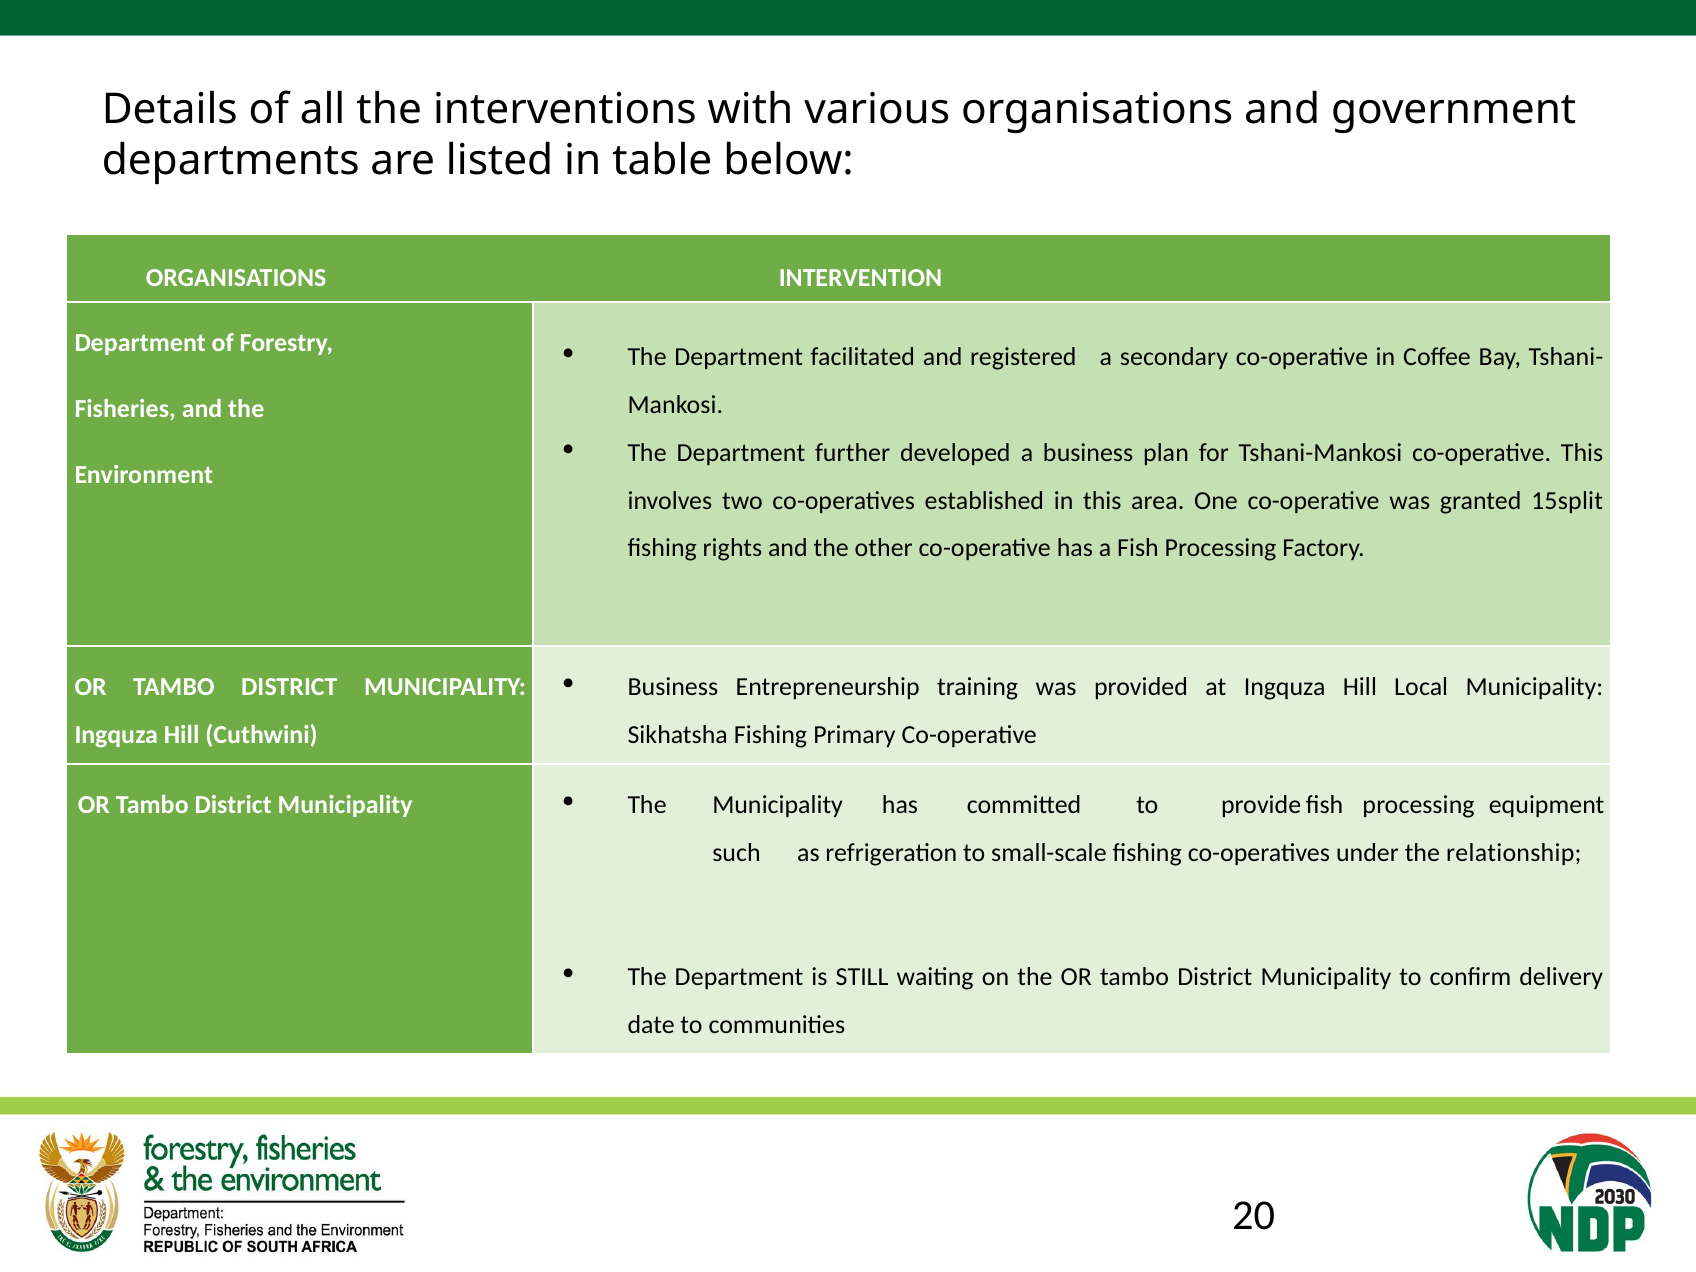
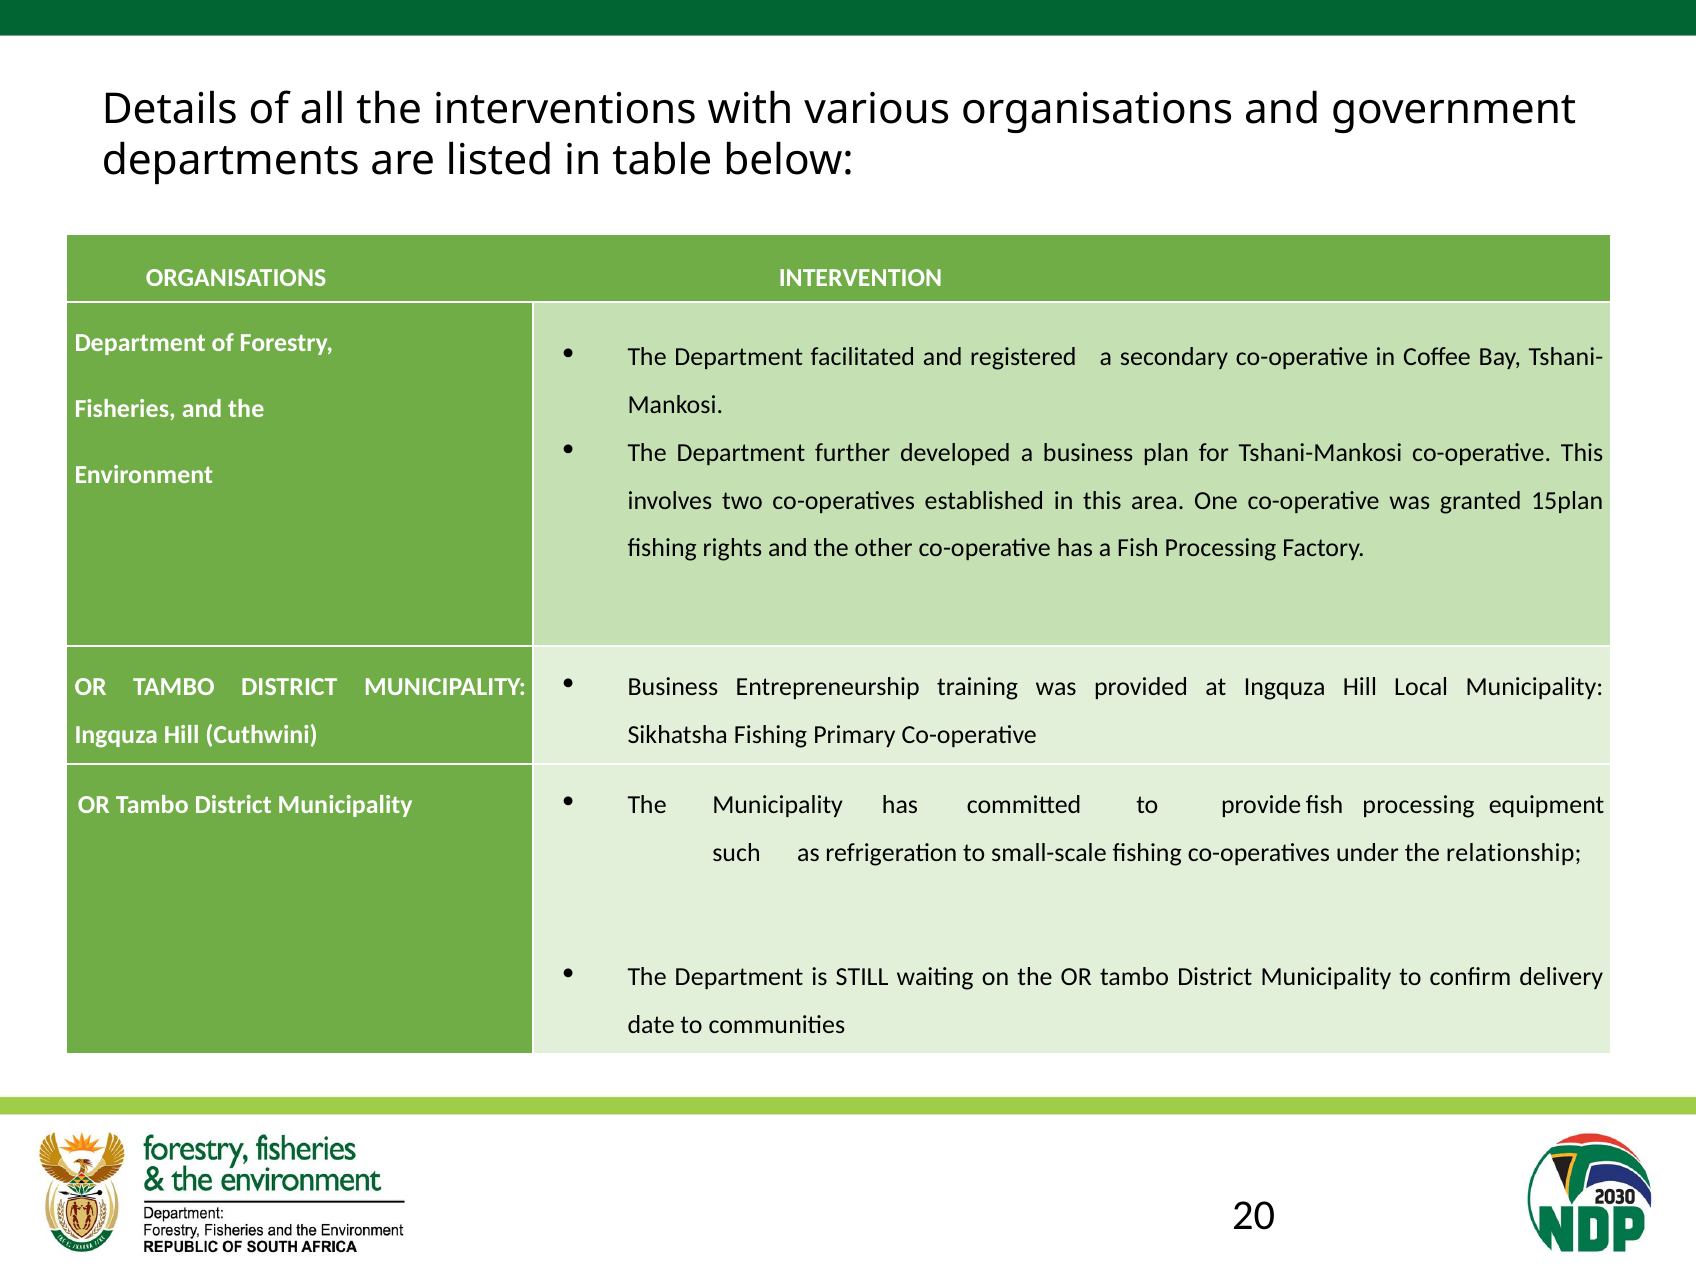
15split: 15split -> 15plan (1567, 500)
